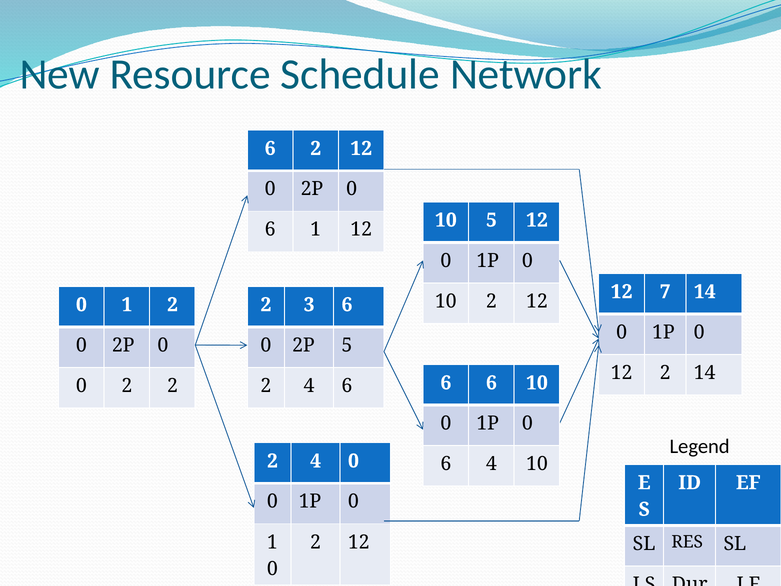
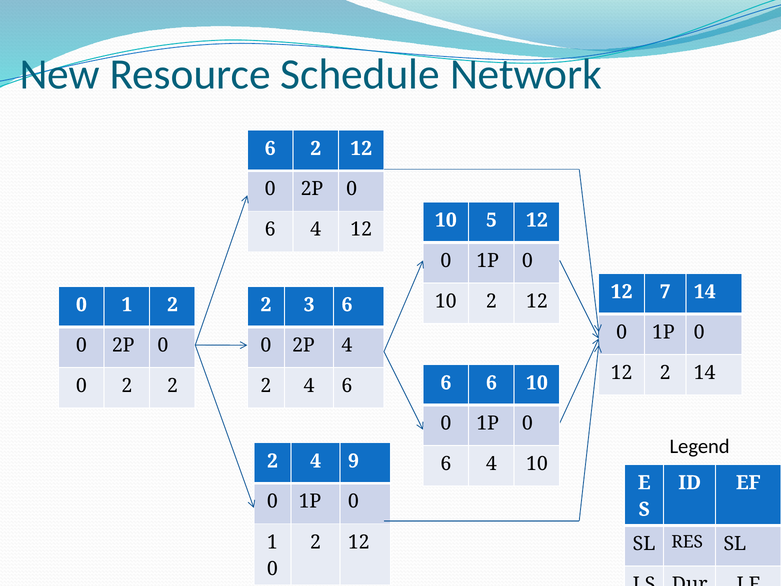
1: 1 -> 4 (316, 229)
2P 5: 5 -> 4 (347, 345)
4 0: 0 -> 9 (353, 461)
